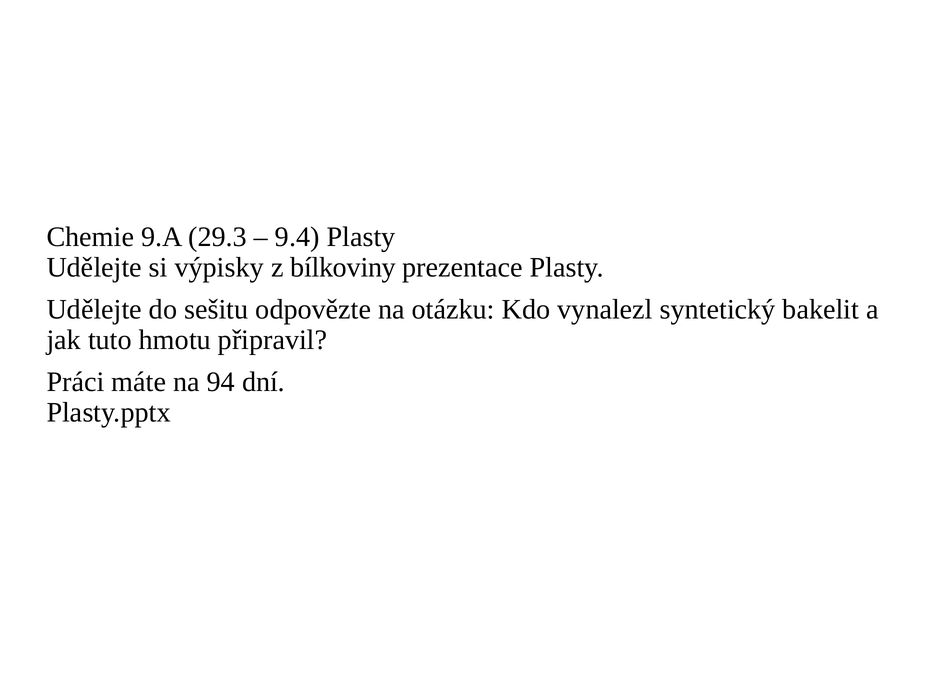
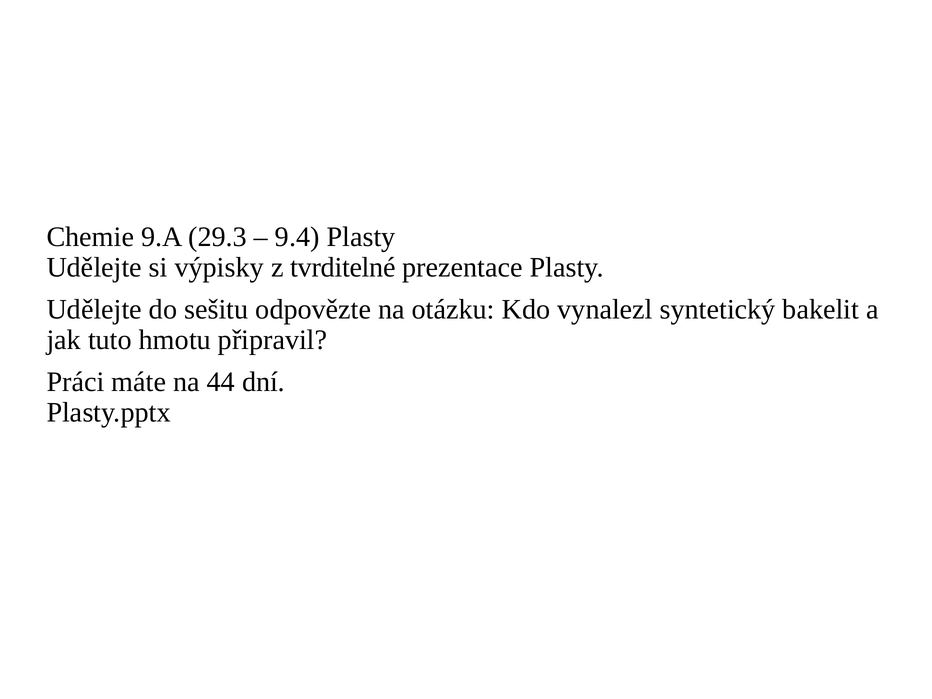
bílkoviny: bílkoviny -> tvrditelné (343, 267)
94: 94 -> 44 (221, 382)
